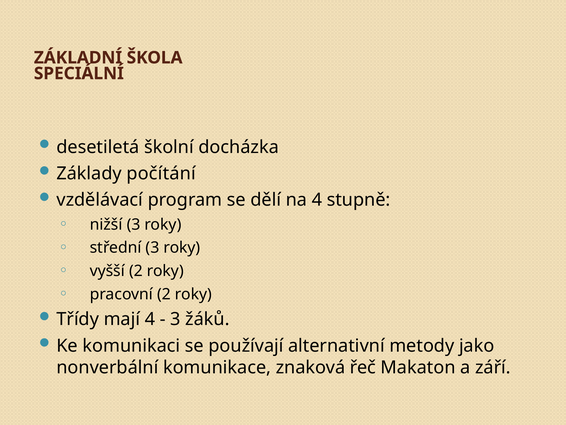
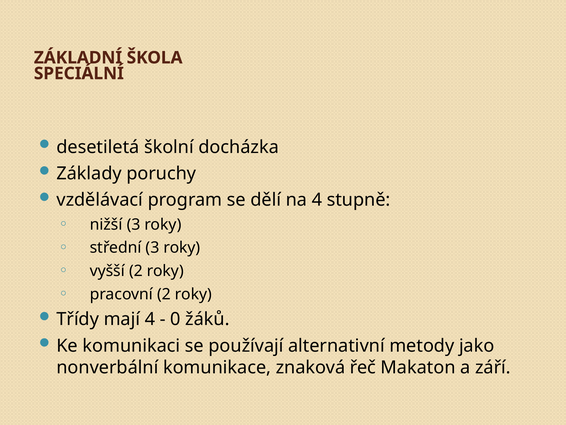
počítání: počítání -> poruchy (161, 173)
3: 3 -> 0 (175, 319)
